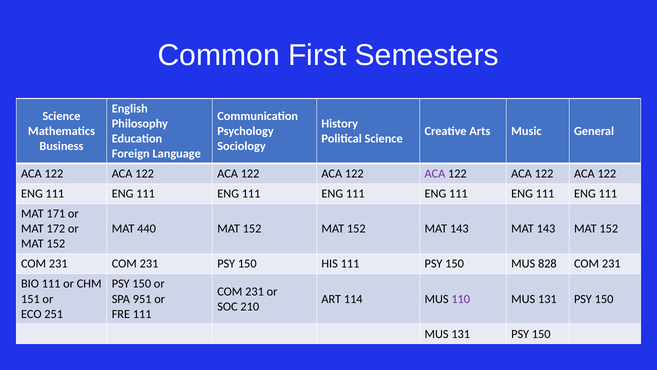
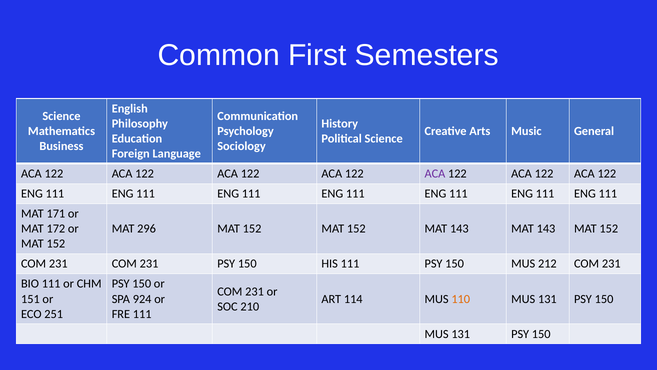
440: 440 -> 296 (147, 229)
828: 828 -> 212 (547, 264)
951: 951 -> 924 (142, 299)
110 colour: purple -> orange (461, 299)
